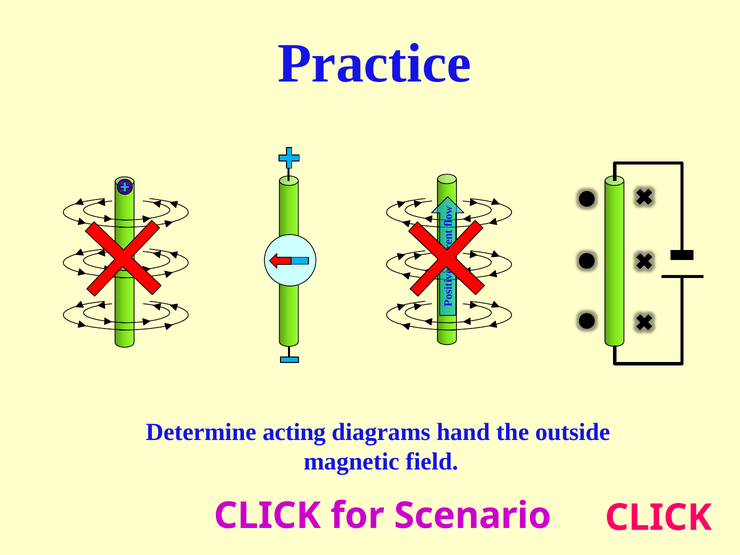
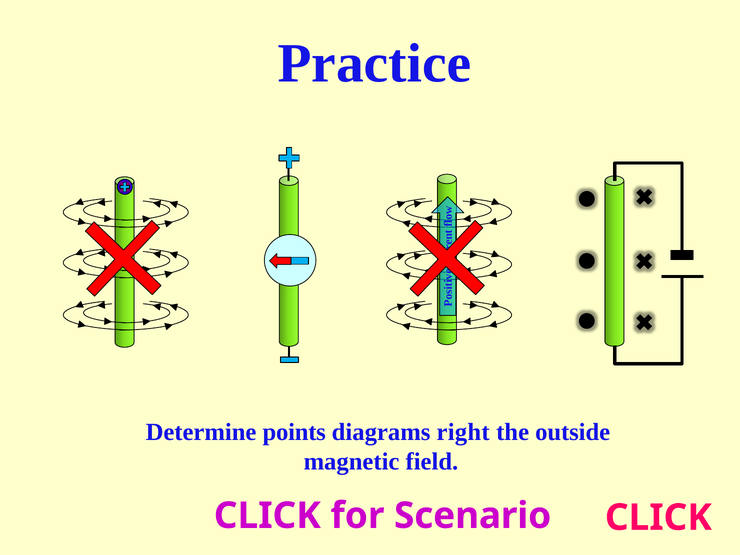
acting: acting -> points (294, 432)
hand: hand -> right (463, 432)
